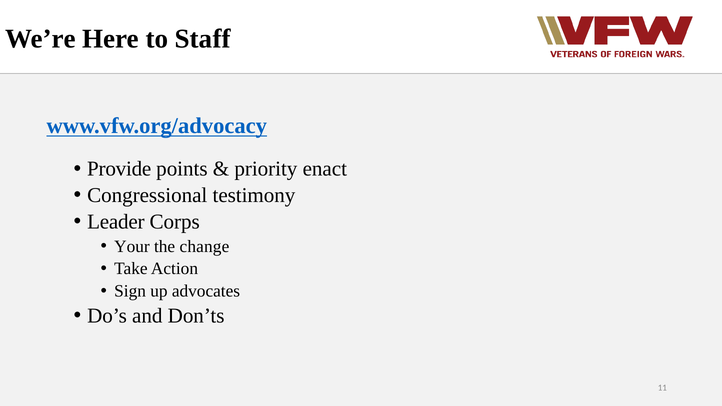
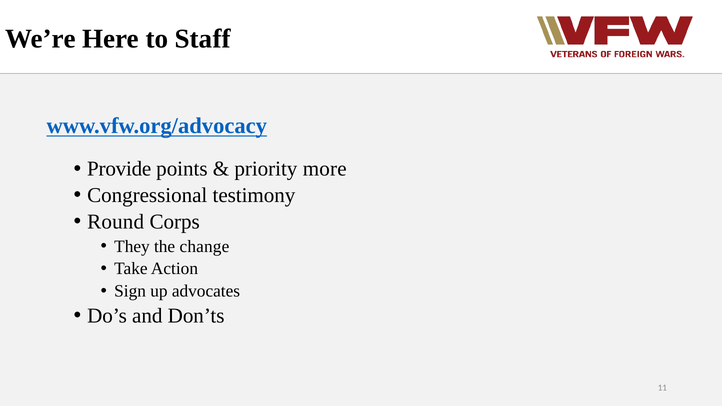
enact: enact -> more (325, 169)
Leader: Leader -> Round (116, 222)
Your: Your -> They (132, 246)
